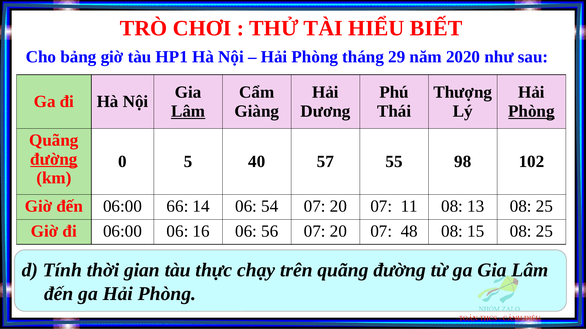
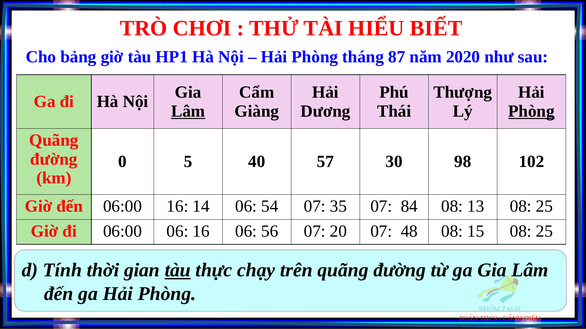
29: 29 -> 87 (397, 57)
đường underline: present -> none (54, 159)
55: 55 -> 30 (394, 162)
06:00 66: 66 -> 16 (178, 207)
54 07 20: 20 -> 35 (338, 207)
11: 11 -> 84 (409, 207)
tàu underline: none -> present (178, 271)
